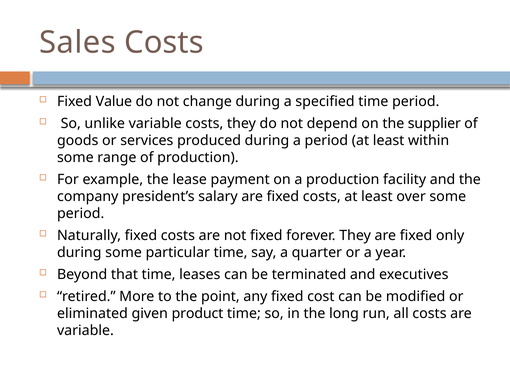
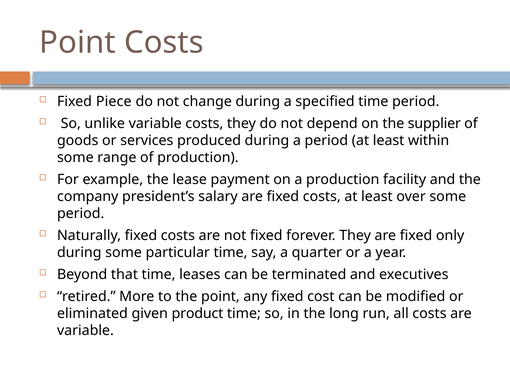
Sales: Sales -> Point (78, 43)
Value: Value -> Piece (114, 101)
